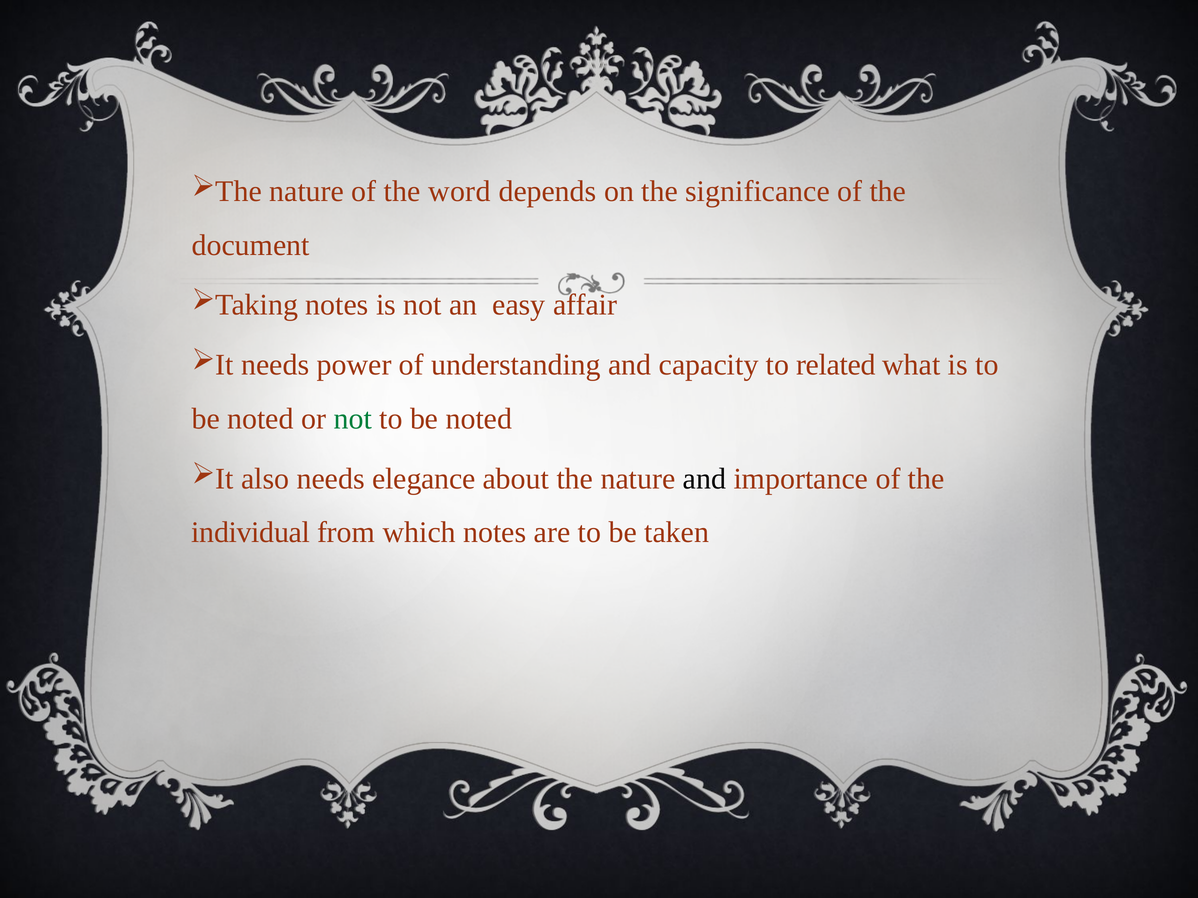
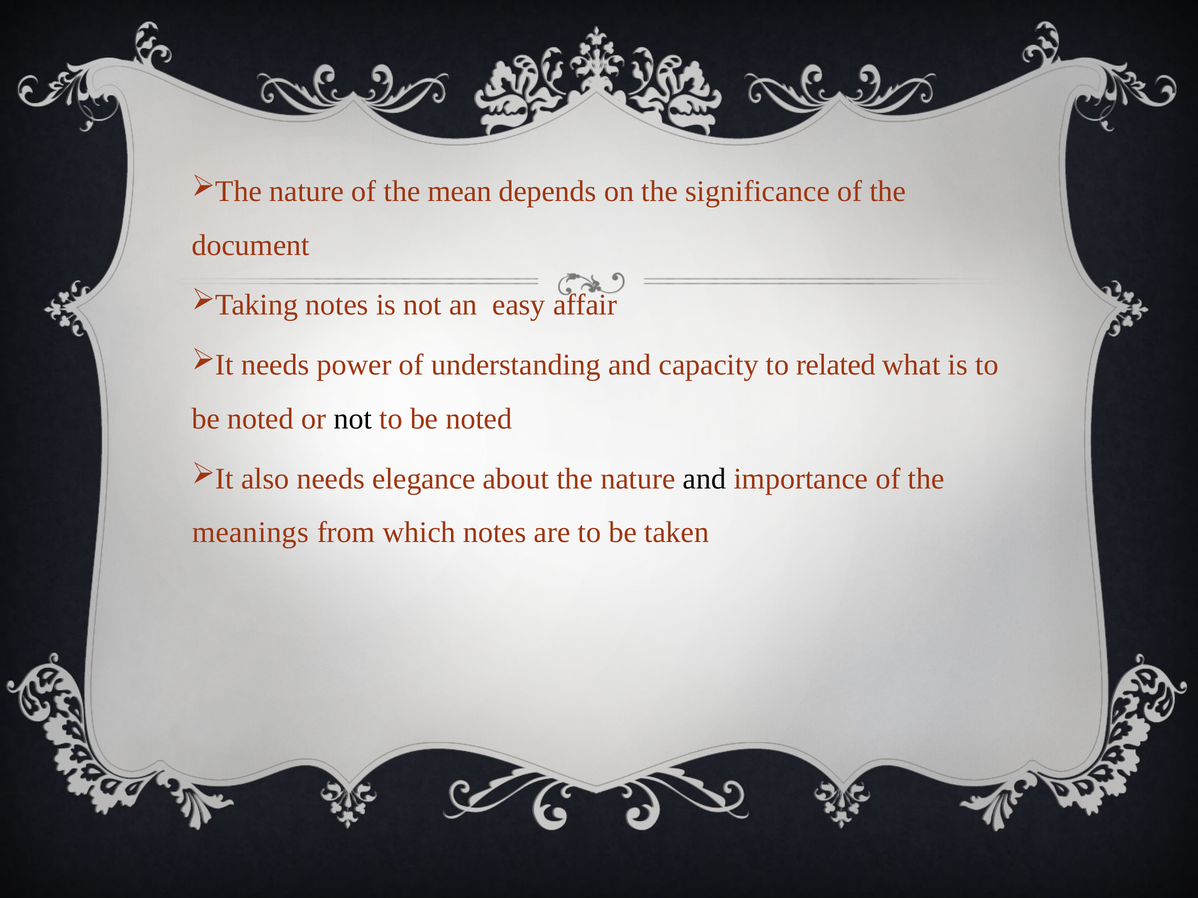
word: word -> mean (460, 191)
not colour: green -> black (353, 419)
individual: individual -> meanings (250, 533)
